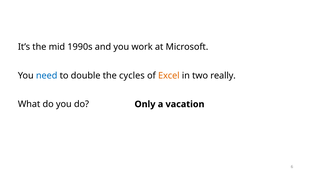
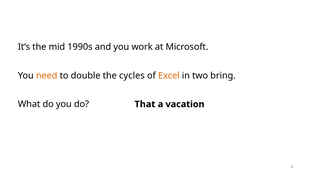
need colour: blue -> orange (47, 76)
really: really -> bring (223, 76)
Only: Only -> That (145, 104)
